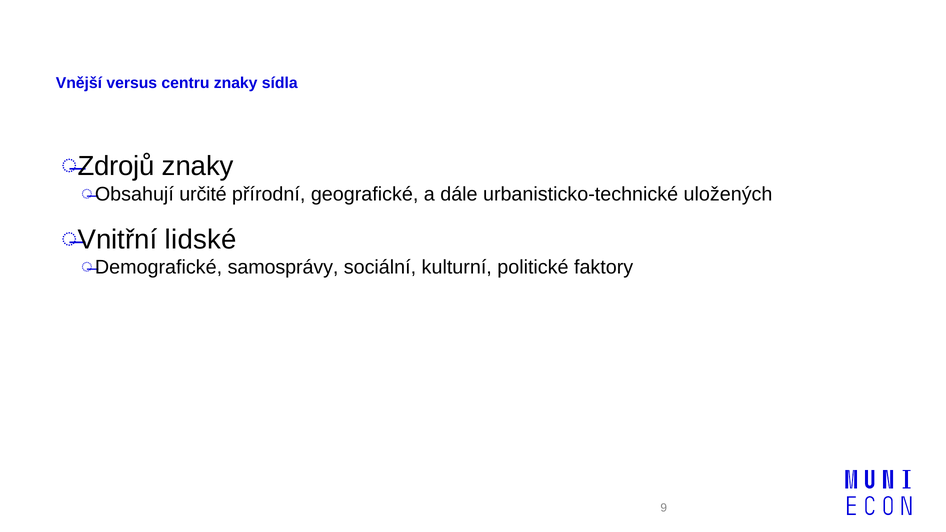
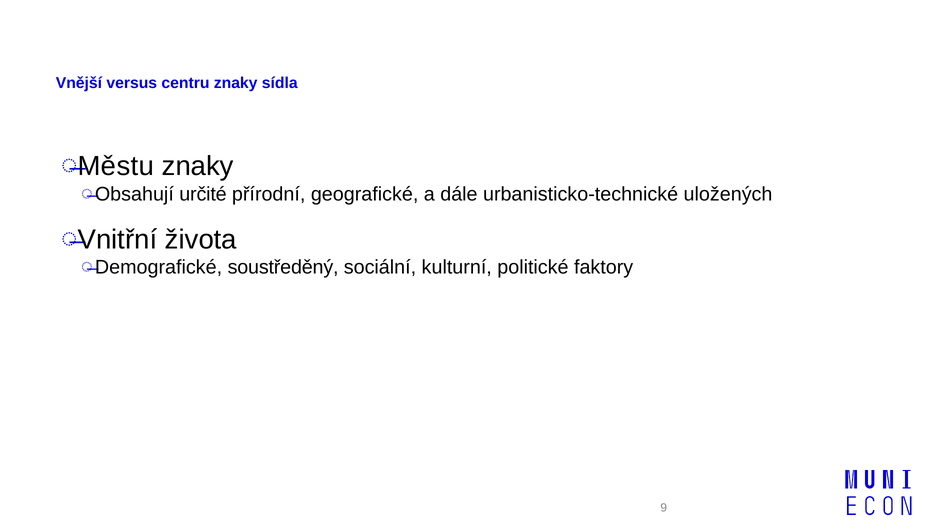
Zdrojů: Zdrojů -> Městu (116, 166)
lidské: lidské -> života (201, 240)
samosprávy: samosprávy -> soustředěný (283, 268)
